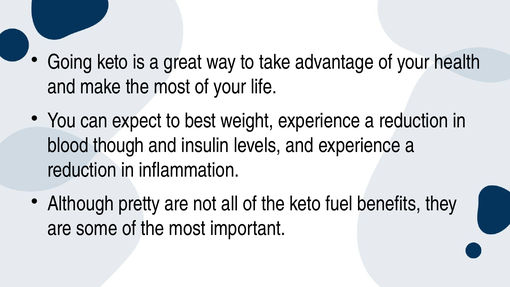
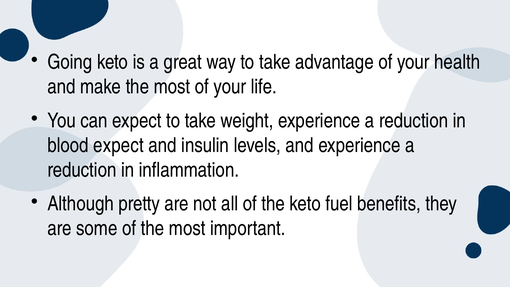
expect to best: best -> take (200, 121)
blood though: though -> expect (118, 145)
